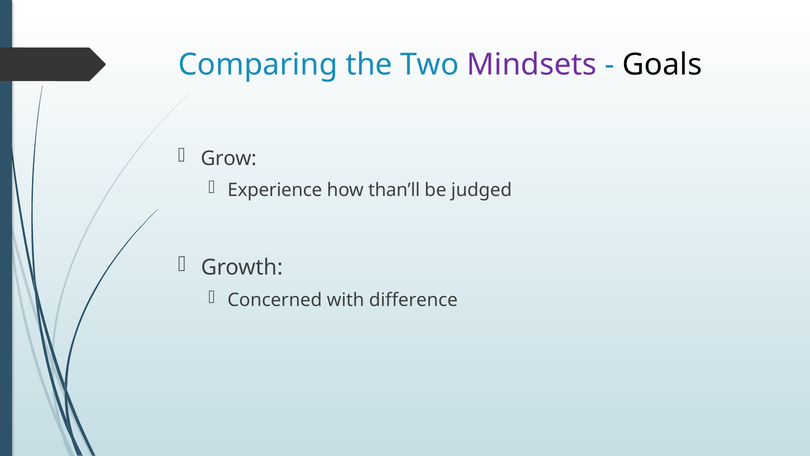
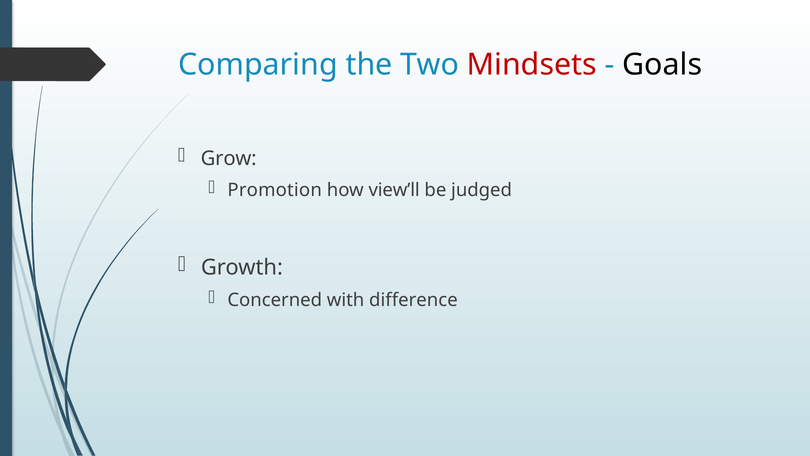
Mindsets colour: purple -> red (532, 65)
Experience: Experience -> Promotion (275, 190)
than’ll: than’ll -> view’ll (394, 190)
